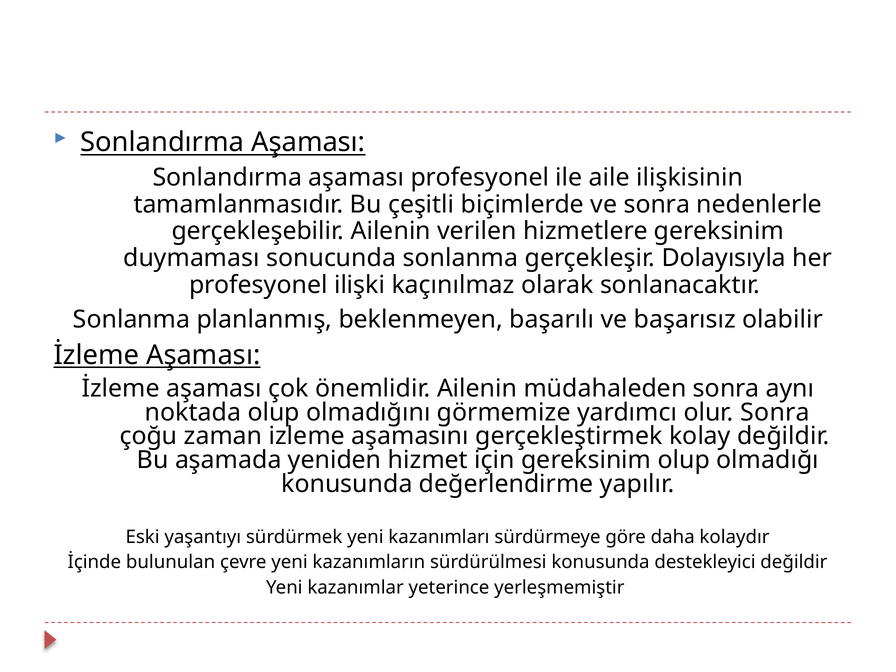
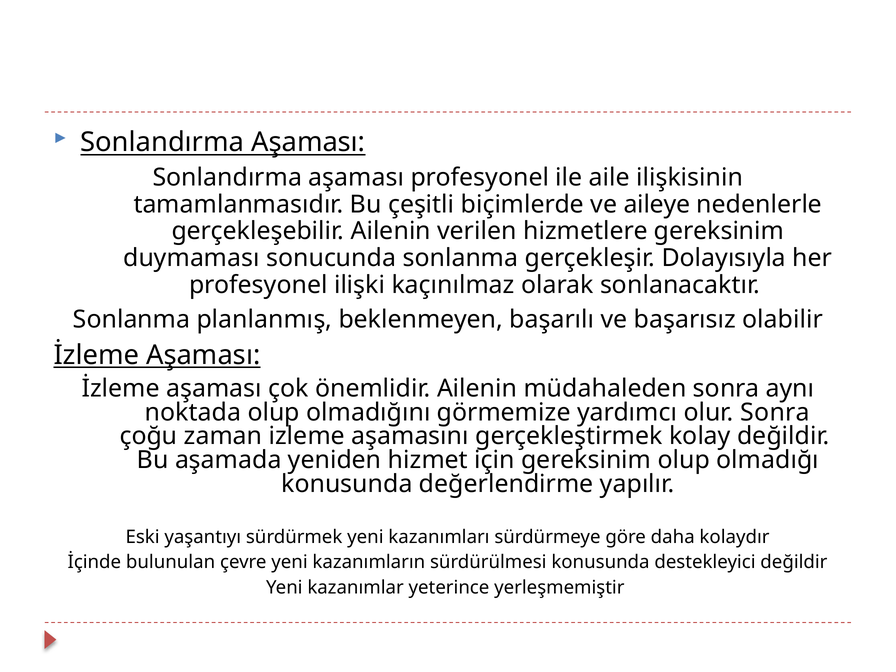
ve sonra: sonra -> aileye (657, 204)
